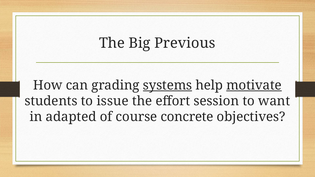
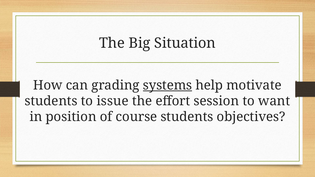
Previous: Previous -> Situation (185, 43)
motivate underline: present -> none (254, 85)
adapted: adapted -> position (71, 117)
course concrete: concrete -> students (187, 117)
